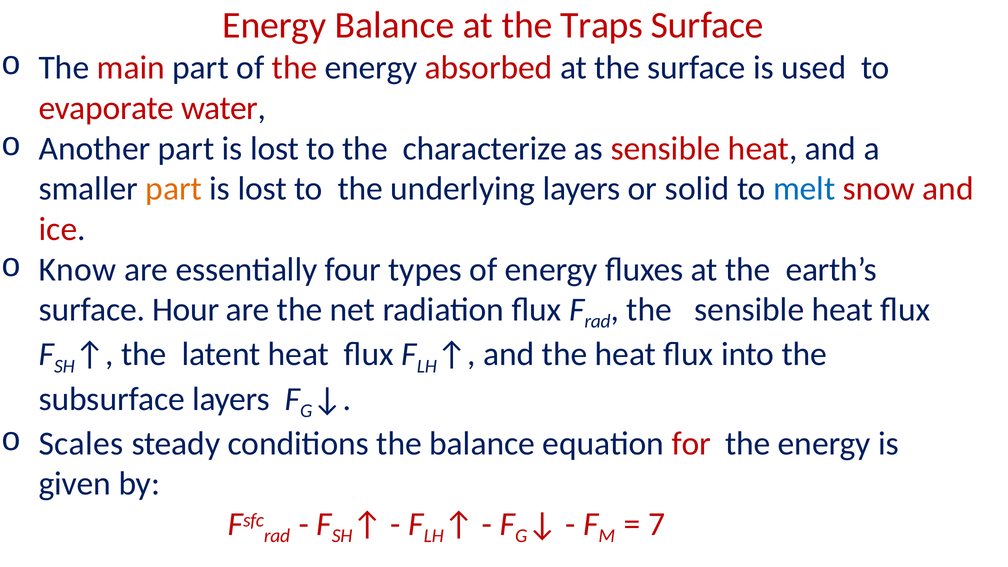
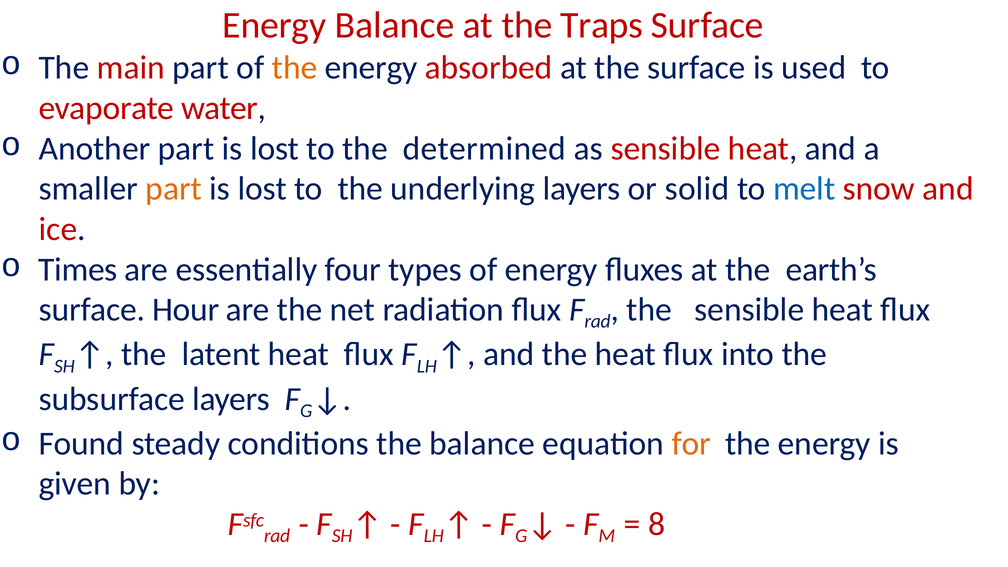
the colour: red -> orange (295, 68)
characterize: characterize -> determined (484, 149)
Know: Know -> Times (78, 269)
Scales: Scales -> Found (81, 443)
for colour: red -> orange (691, 443)
7: 7 -> 8 (657, 524)
